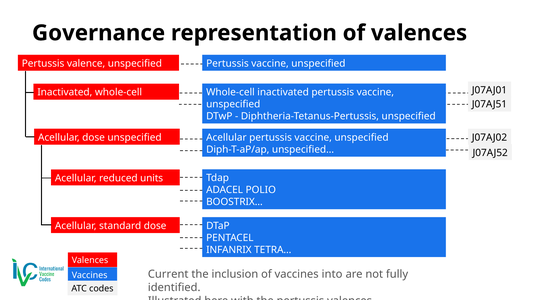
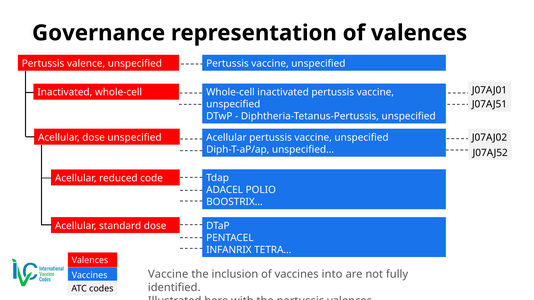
units: units -> code (152, 178)
Current: Current -> Vaccine (168, 274)
